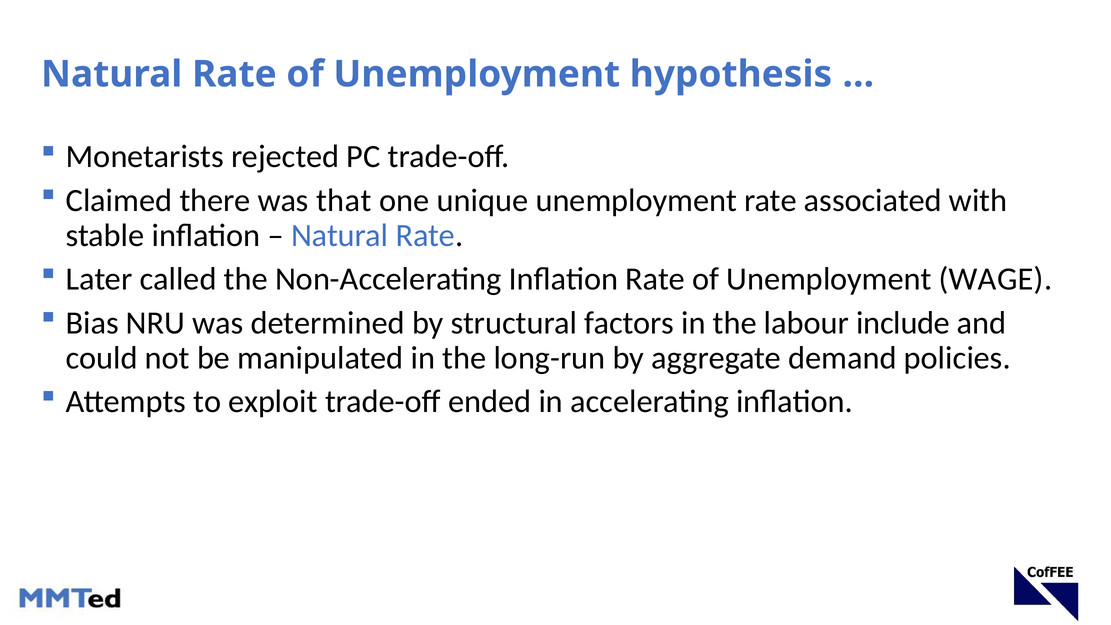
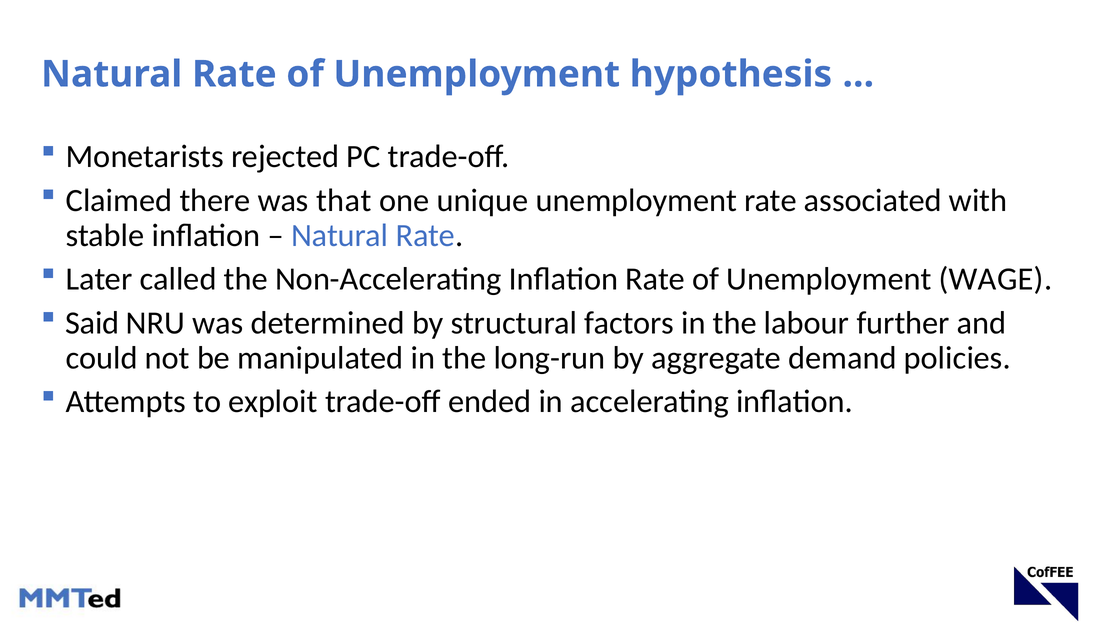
Bias: Bias -> Said (92, 323)
include: include -> further (903, 323)
